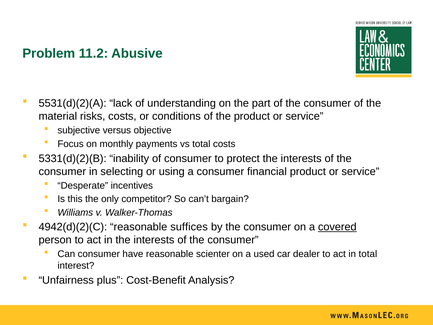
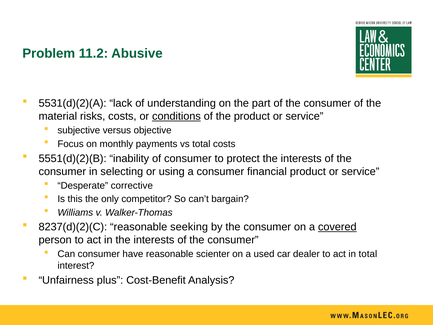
conditions underline: none -> present (176, 116)
5331(d)(2)(B: 5331(d)(2)(B -> 5551(d)(2)(B (73, 158)
incentives: incentives -> corrective (132, 185)
4942(d)(2)(C: 4942(d)(2)(C -> 8237(d)(2)(C (73, 227)
suffices: suffices -> seeking (189, 227)
